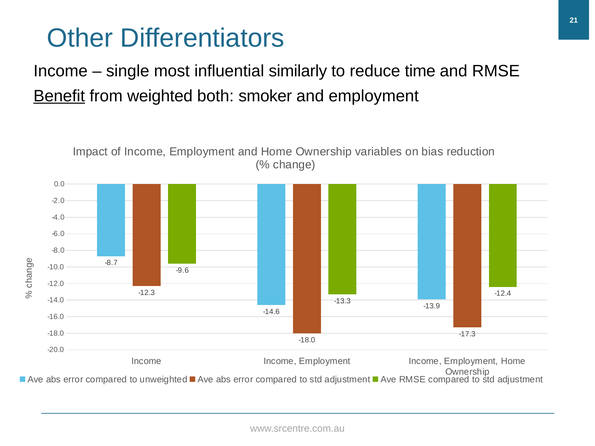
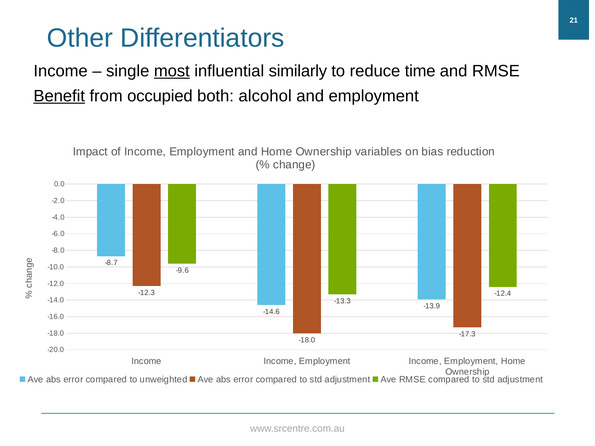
most underline: none -> present (172, 71)
weighted: weighted -> occupied (160, 96)
smoker: smoker -> alcohol (265, 96)
